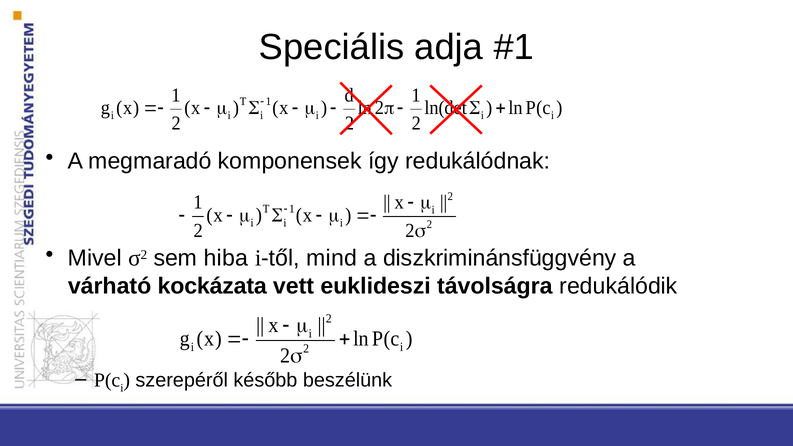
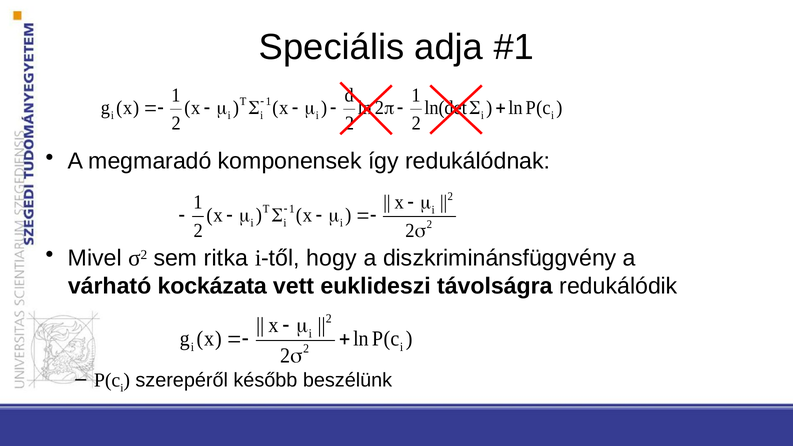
hiba: hiba -> ritka (226, 258)
mind: mind -> hogy (332, 258)
